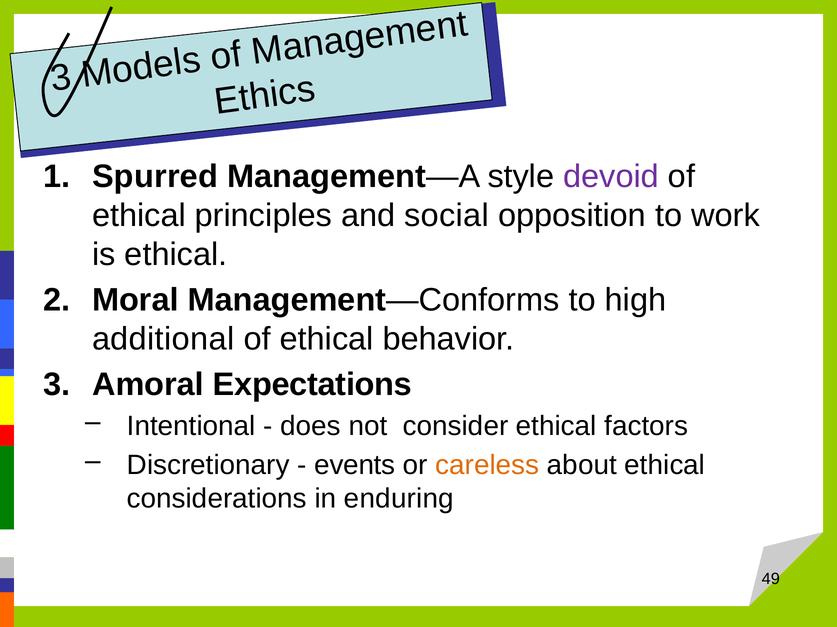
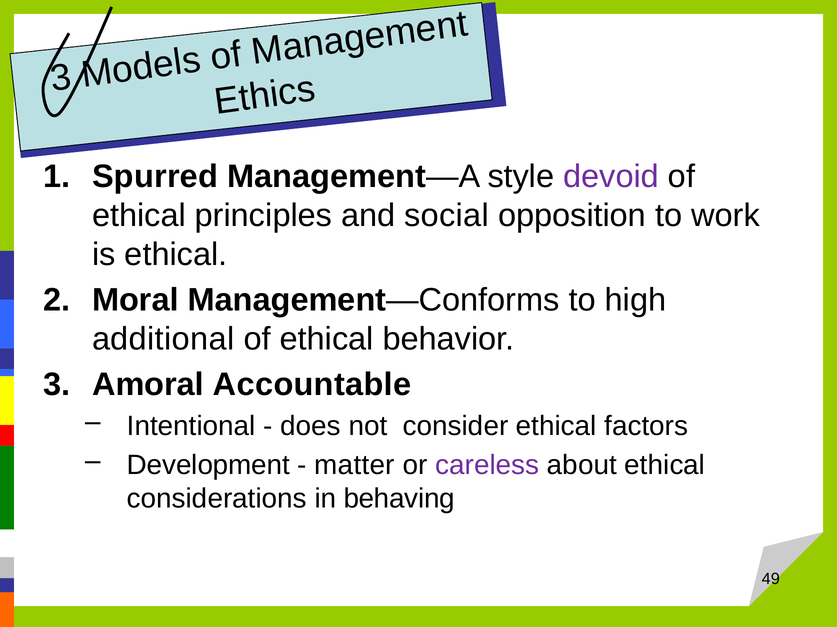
Expectations: Expectations -> Accountable (312, 385)
Discretionary: Discretionary -> Development (208, 466)
events: events -> matter (355, 466)
careless colour: orange -> purple (487, 466)
enduring: enduring -> behaving (399, 499)
